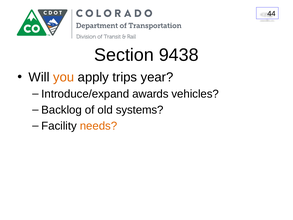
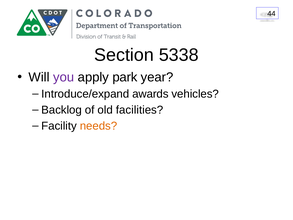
9438: 9438 -> 5338 (179, 55)
you colour: orange -> purple (64, 77)
trips: trips -> park (125, 77)
systems: systems -> facilities (140, 110)
